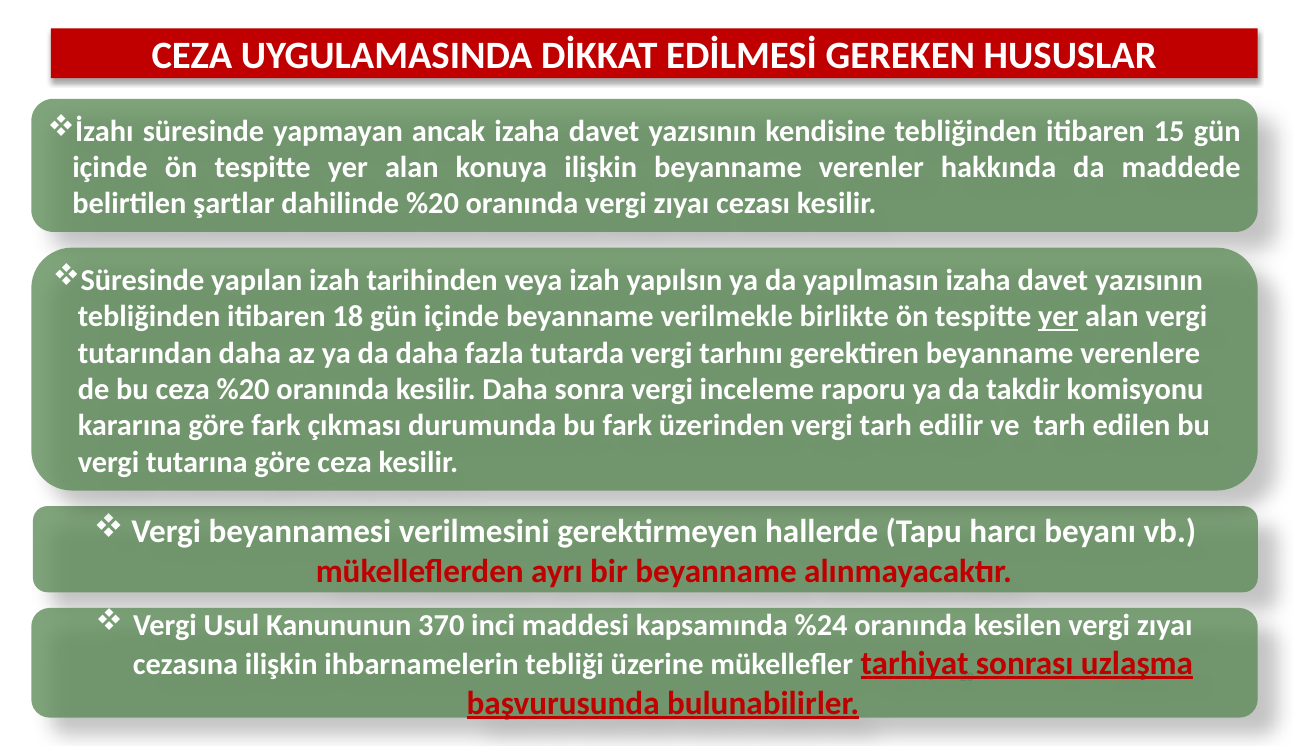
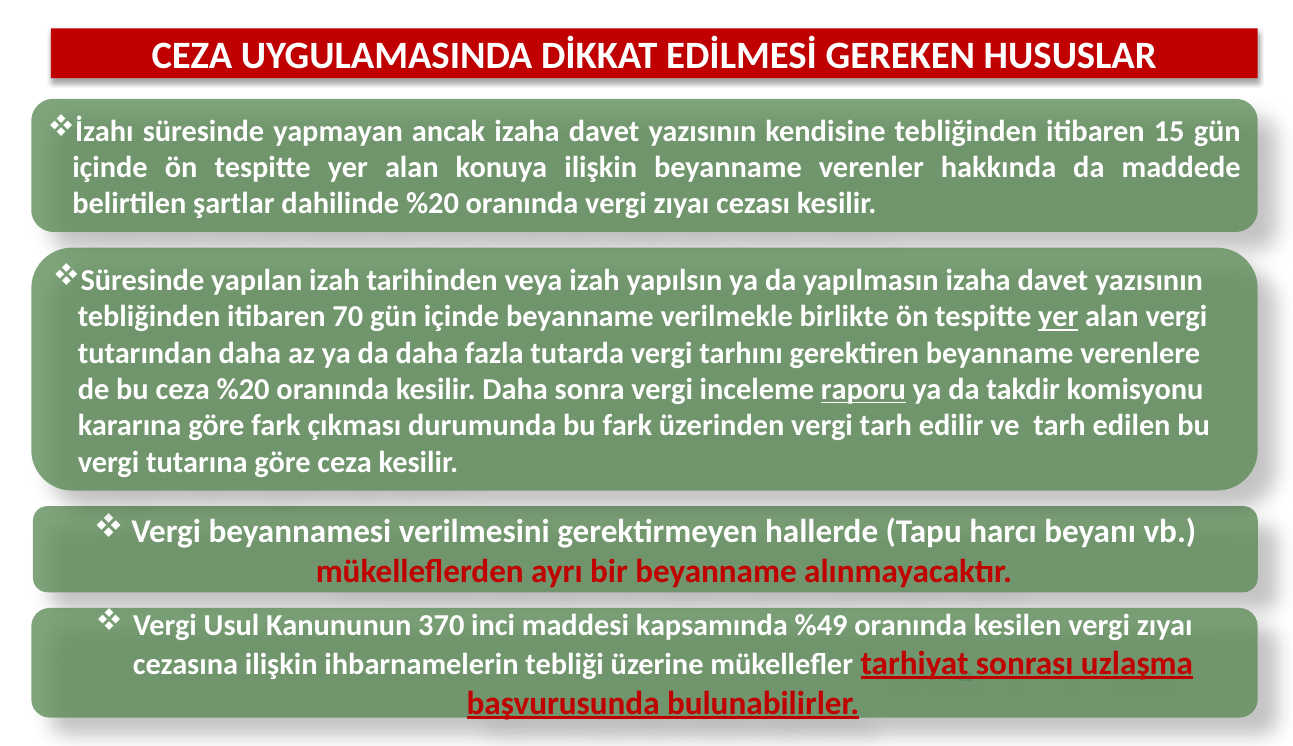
18: 18 -> 70 (348, 317)
raporu underline: none -> present (863, 390)
%24: %24 -> %49 (821, 625)
